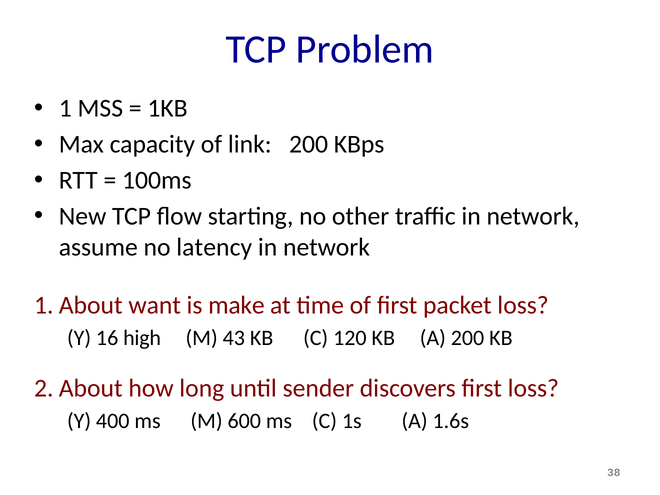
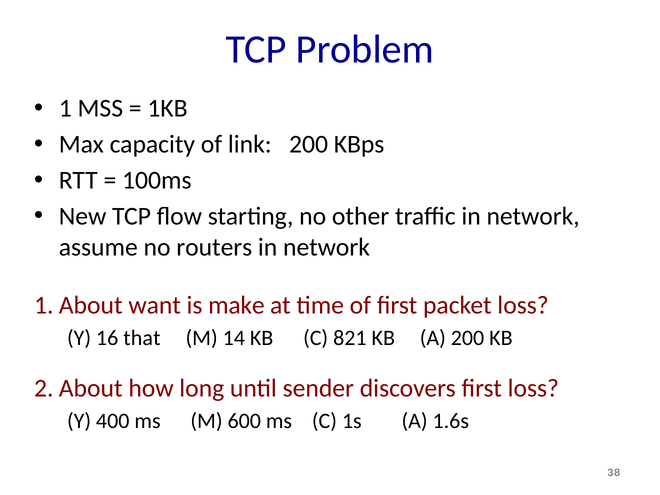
latency: latency -> routers (214, 247)
high: high -> that (142, 338)
43: 43 -> 14 (234, 338)
120: 120 -> 821 (350, 338)
